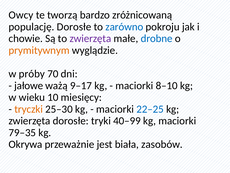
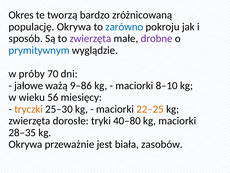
Owcy: Owcy -> Okres (21, 15)
populację Dorosłe: Dorosłe -> Okrywa (74, 27)
chowie: chowie -> sposób (26, 38)
drobne colour: blue -> purple (157, 38)
prymitywnym colour: orange -> blue (39, 50)
9–17: 9–17 -> 9–86 (81, 85)
10: 10 -> 56 (53, 97)
22–25 colour: blue -> orange (150, 109)
40–99: 40–99 -> 40–80 (127, 121)
79–35: 79–35 -> 28–35 (22, 132)
